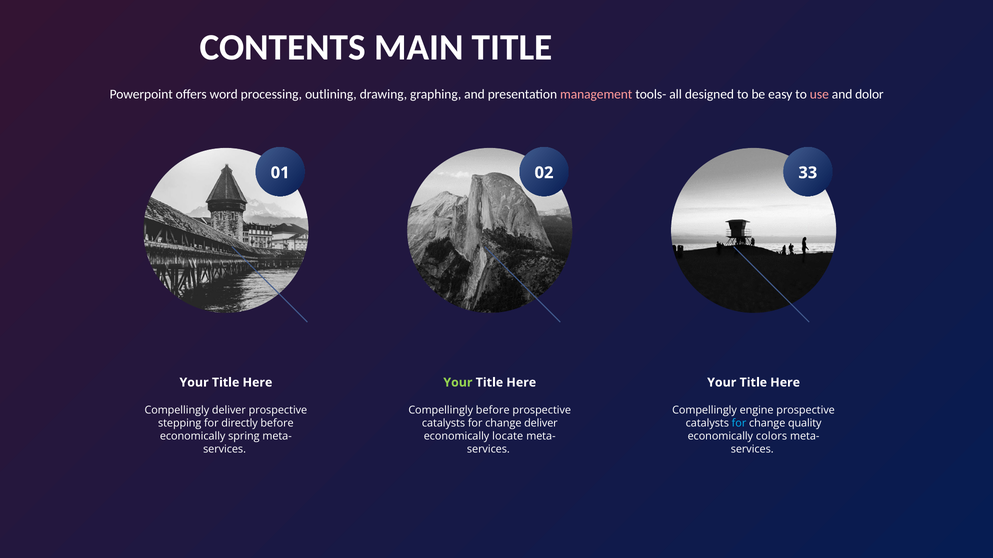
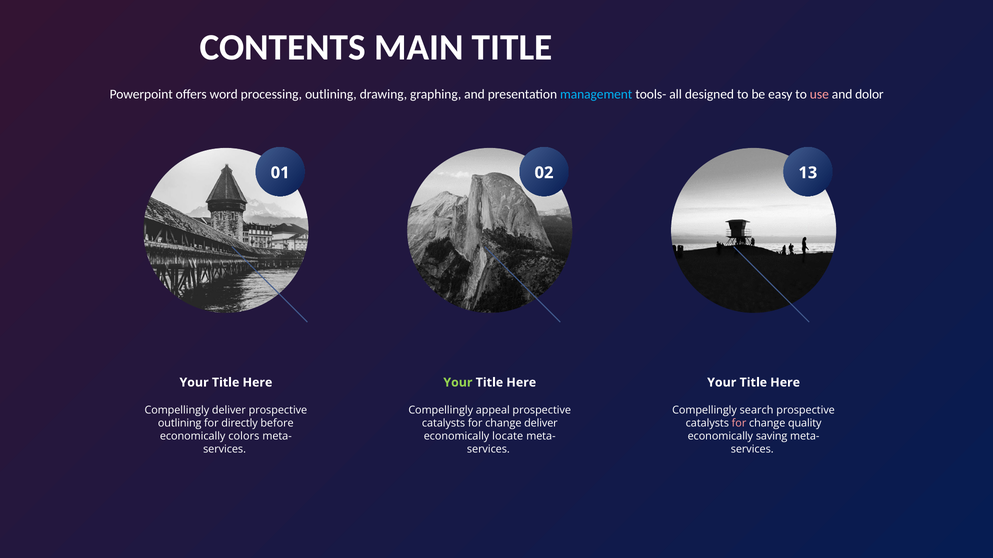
management colour: pink -> light blue (596, 94)
33: 33 -> 13 (808, 173)
Compellingly before: before -> appeal (493, 410)
engine: engine -> search (757, 410)
stepping: stepping -> outlining (180, 424)
for colour: light blue -> pink (739, 424)
spring: spring -> colors (244, 437)
colors: colors -> saving (772, 437)
